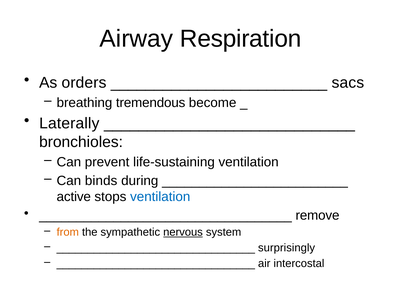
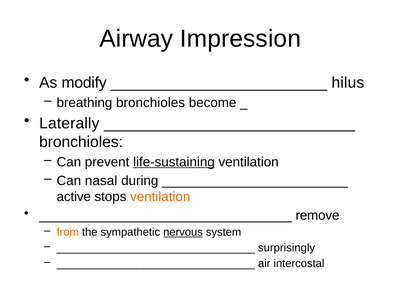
Respiration: Respiration -> Impression (240, 39)
orders: orders -> modify (84, 83)
sacs: sacs -> hilus (348, 83)
breathing tremendous: tremendous -> bronchioles (151, 103)
life-sustaining underline: none -> present (174, 162)
binds: binds -> nasal (101, 181)
ventilation colour: blue -> orange (160, 197)
